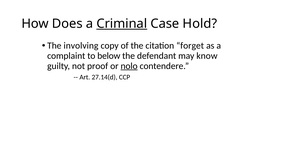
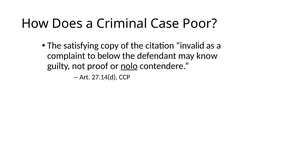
Criminal underline: present -> none (122, 24)
Hold: Hold -> Poor (200, 24)
involving: involving -> satisfying (81, 46)
forget: forget -> invalid (190, 46)
